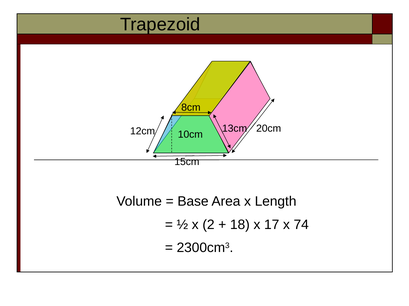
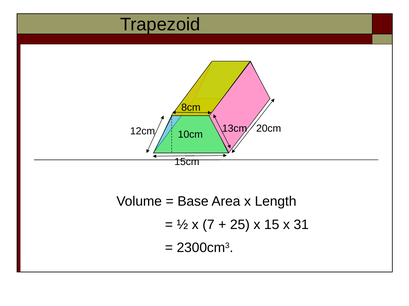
2: 2 -> 7 (208, 225)
18: 18 -> 25 (240, 225)
17: 17 -> 15 (272, 225)
74: 74 -> 31 (301, 225)
